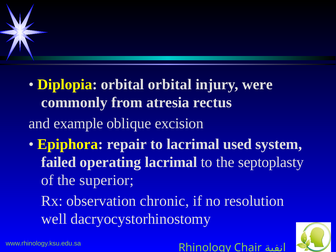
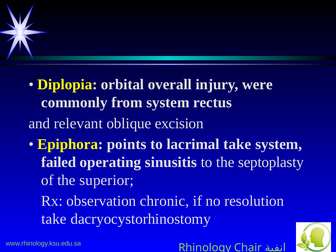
orbital orbital: orbital -> overall (170, 84)
from atresia: atresia -> system (168, 102)
example: example -> relevant (78, 123)
repair: repair -> points (127, 144)
lacrimal used: used -> take (237, 144)
operating lacrimal: lacrimal -> sinusitis (171, 162)
well: well -> take (54, 219)
